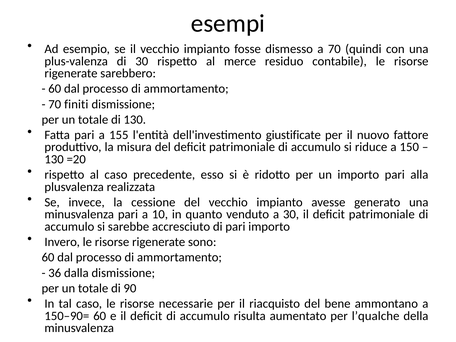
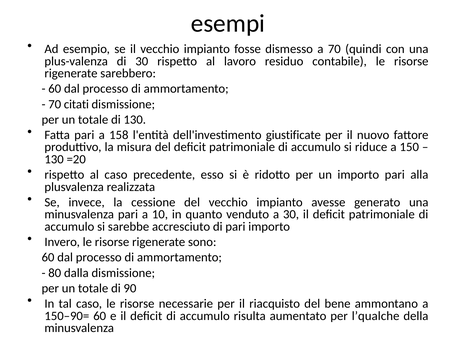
merce: merce -> lavoro (240, 61)
finiti: finiti -> citati (76, 104)
155: 155 -> 158 (119, 135)
36: 36 -> 80 (55, 273)
